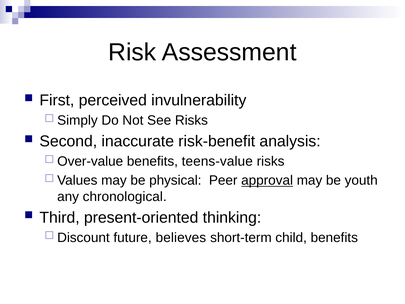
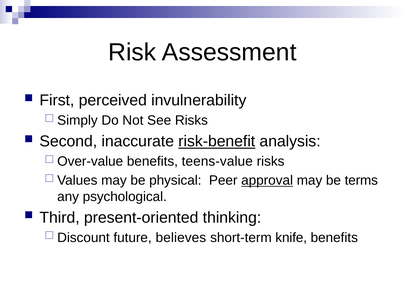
risk-benefit underline: none -> present (217, 141)
youth: youth -> terms (361, 180)
chronological: chronological -> psychological (125, 196)
child: child -> knife (291, 237)
